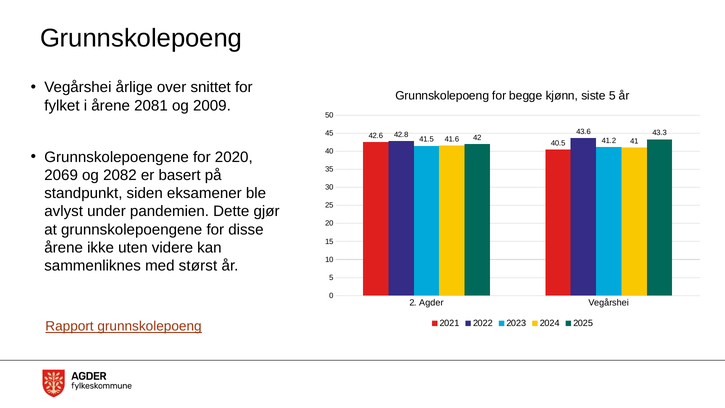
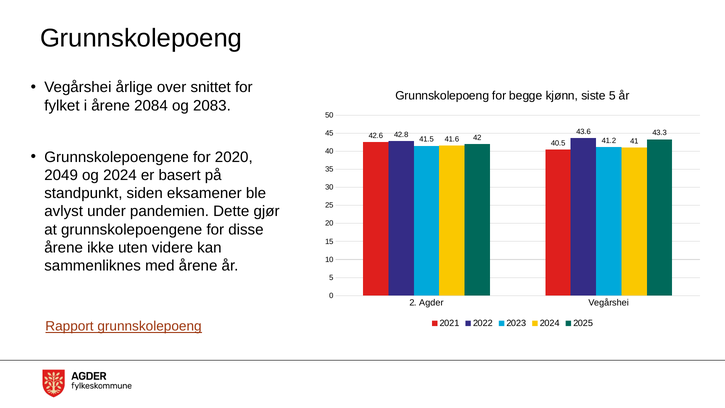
2081: 2081 -> 2084 (151, 106)
2009: 2009 -> 2083 (212, 106)
2069: 2069 -> 2049 (61, 175)
og 2082: 2082 -> 2024 (120, 175)
med størst: størst -> årene (198, 266)
